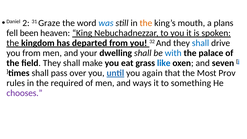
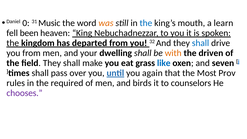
2: 2 -> 0 (26, 23)
Graze: Graze -> Music (49, 23)
was colour: blue -> orange (106, 23)
the colour: orange -> blue (146, 23)
plans: plans -> learn (223, 23)
with colour: blue -> orange (173, 53)
palace: palace -> driven (211, 53)
ways: ways -> birds (142, 83)
something: something -> counselors (191, 83)
